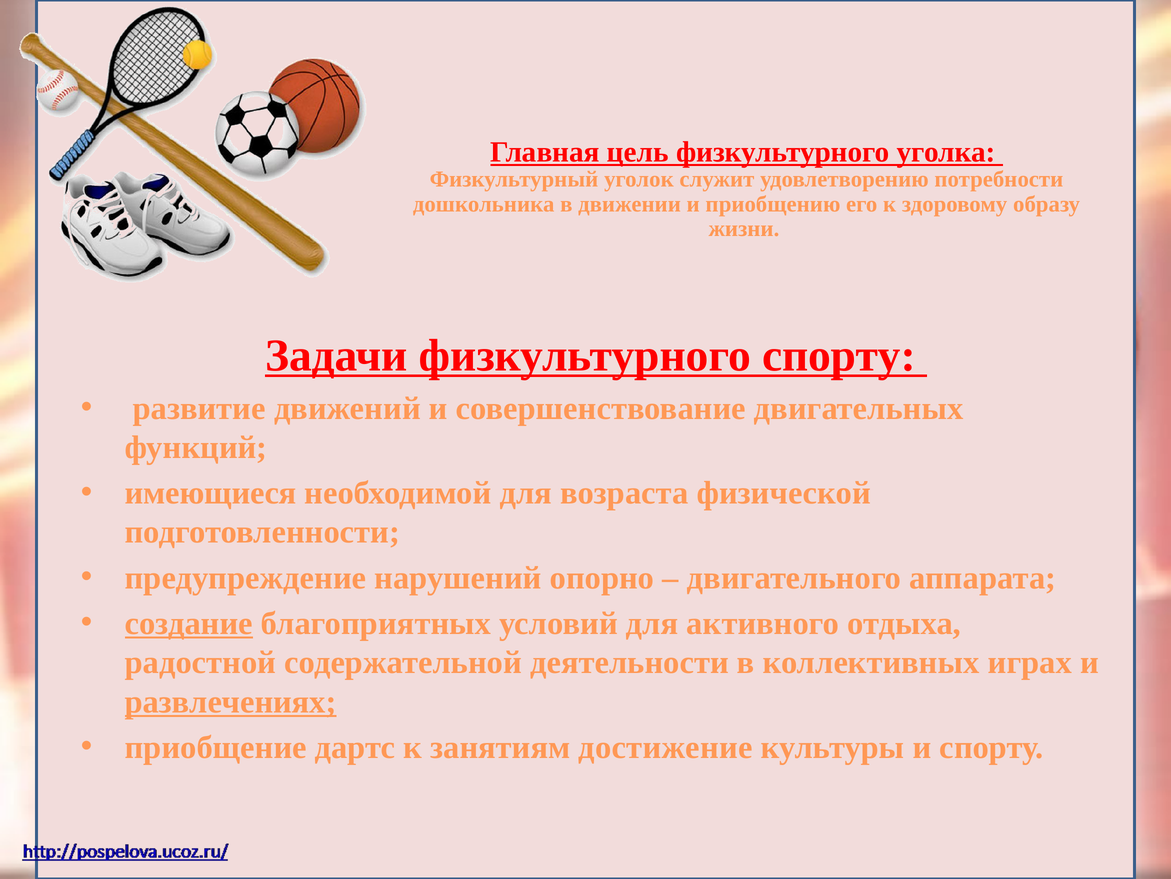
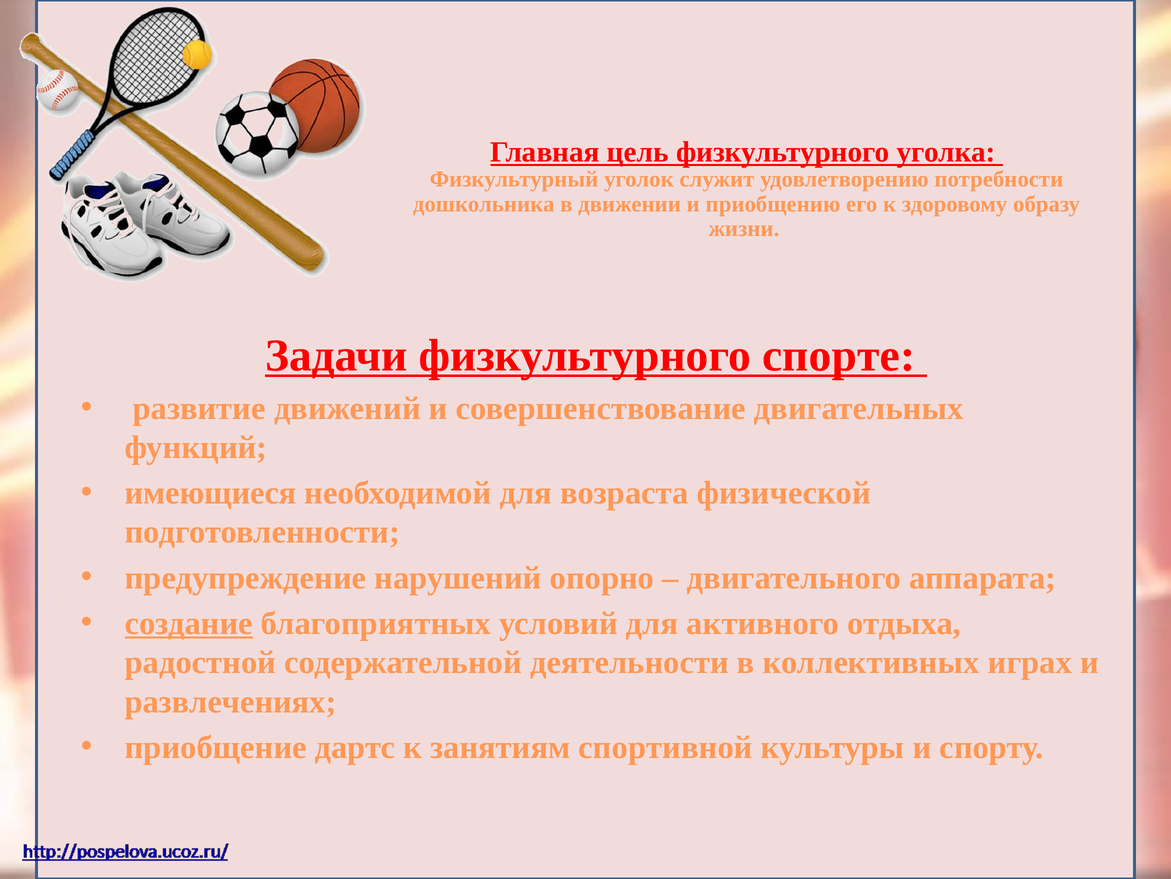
физкультурного спорту: спорту -> спорте (839, 356)
развлечениях underline: present -> none (231, 701)
достижение: достижение -> спортивной (666, 747)
